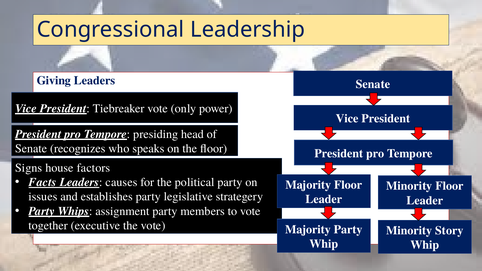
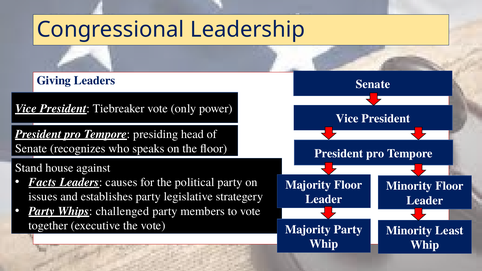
Signs: Signs -> Stand (29, 168)
factors: factors -> against (94, 168)
assignment: assignment -> challenged (123, 211)
Story: Story -> Least (449, 231)
